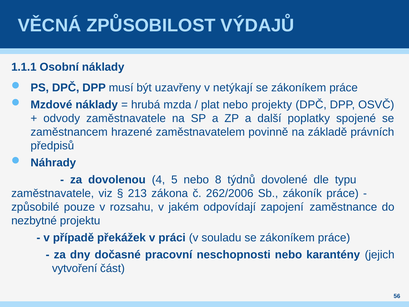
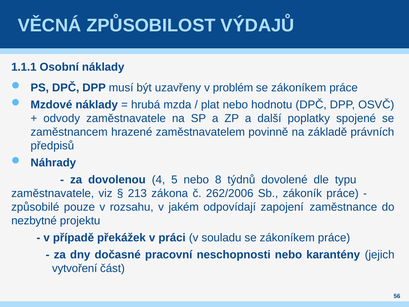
netýkají: netýkají -> problém (233, 88)
projekty: projekty -> hodnotu (272, 105)
